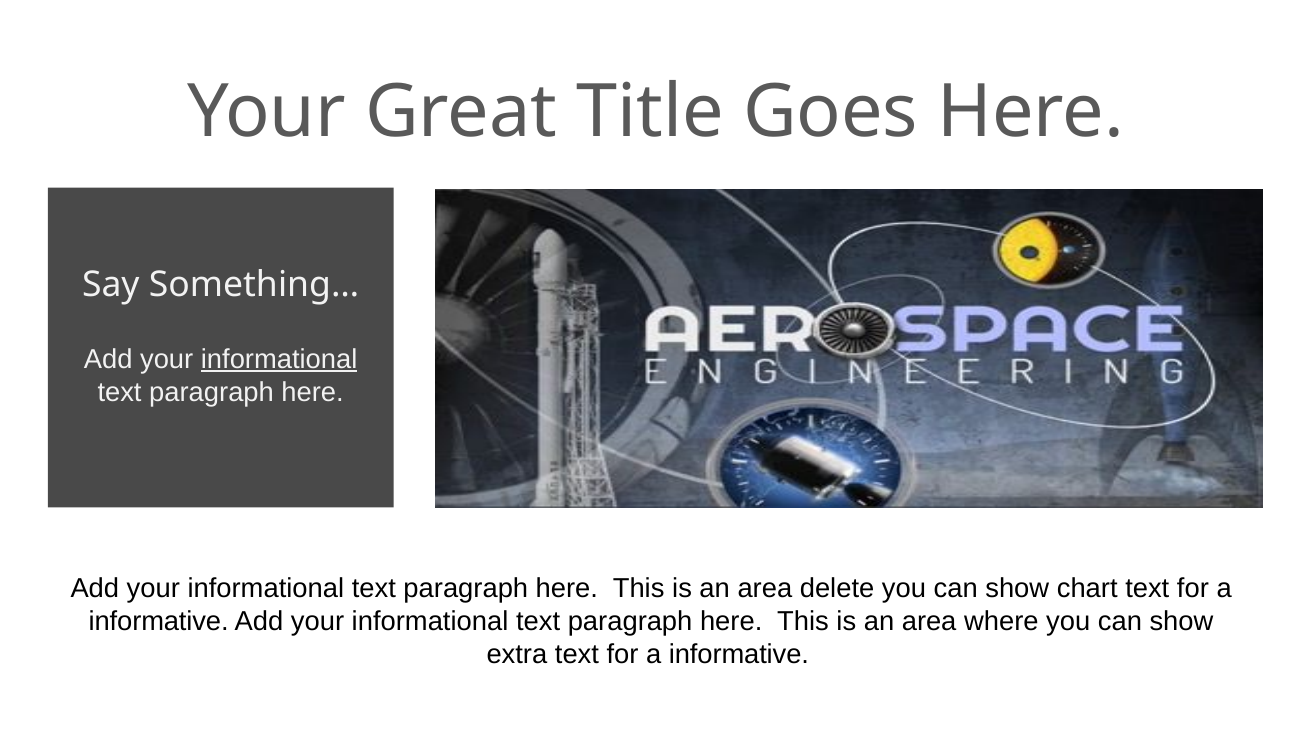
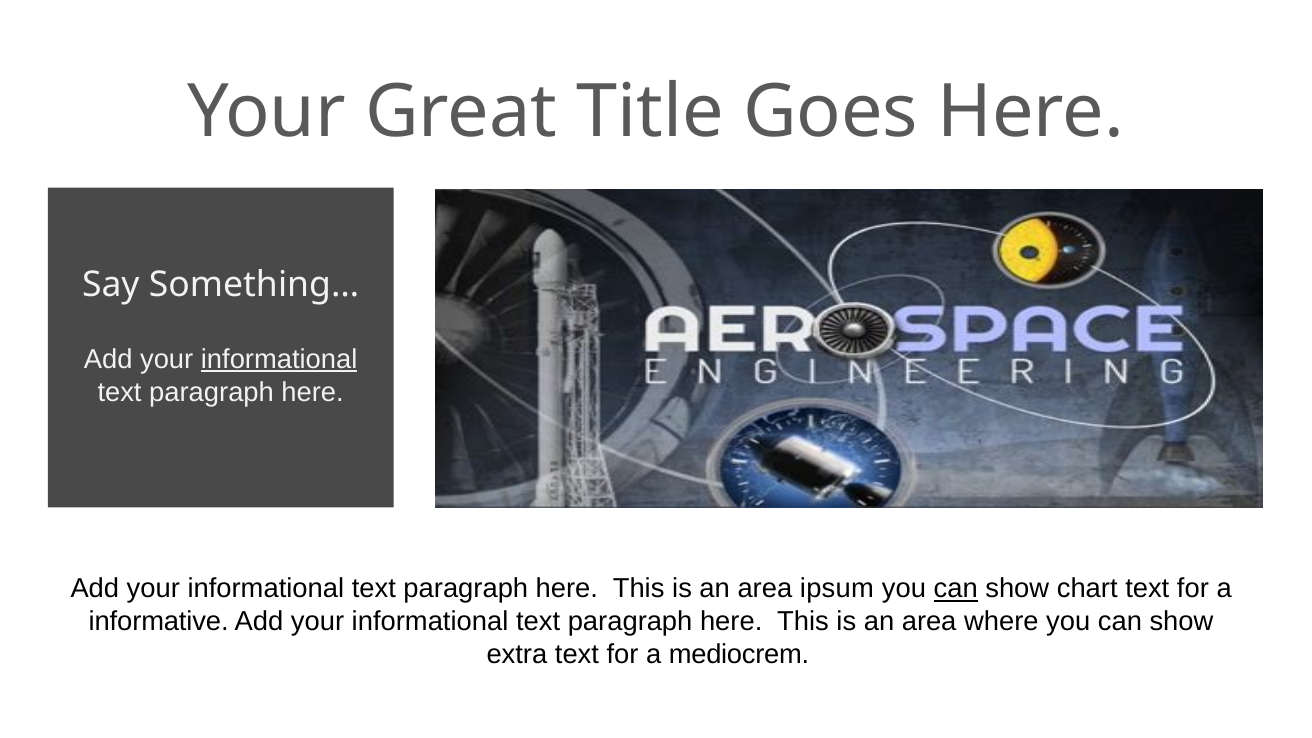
delete: delete -> ipsum (837, 589)
can underline: none -> present (956, 589)
informative: informative -> mediocrem (739, 655)
